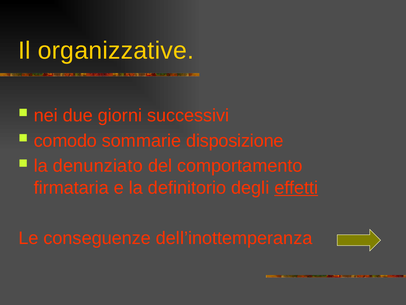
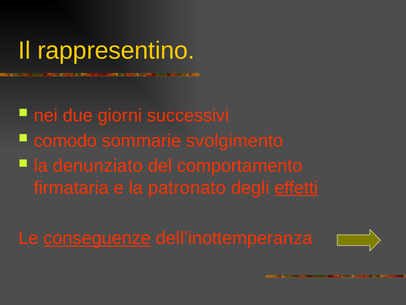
organizzative: organizzative -> rappresentino (116, 51)
disposizione: disposizione -> svolgimento (235, 140)
definitorio: definitorio -> patronato (187, 187)
conseguenze underline: none -> present (97, 238)
